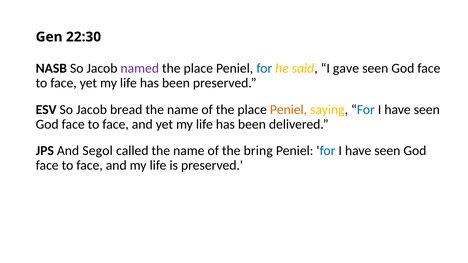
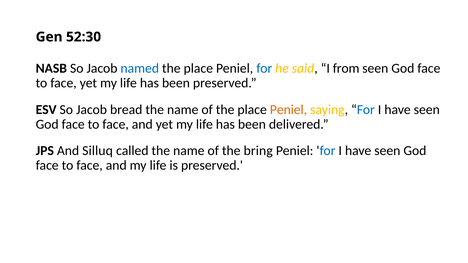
22:30: 22:30 -> 52:30 (84, 37)
named colour: purple -> blue (140, 68)
gave: gave -> from (346, 68)
Segol: Segol -> Silluq (98, 151)
